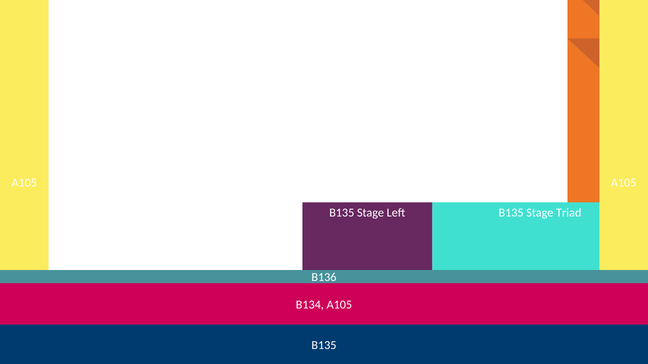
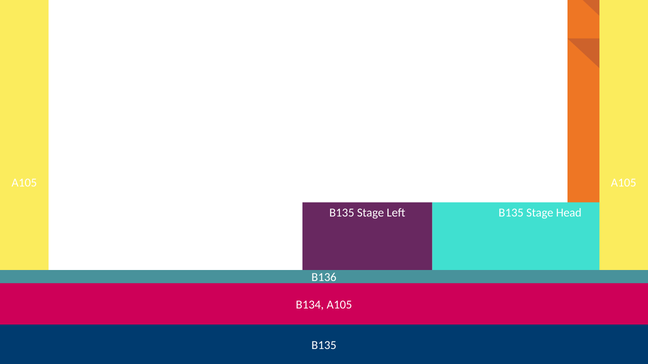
Triad: Triad -> Head (569, 213)
